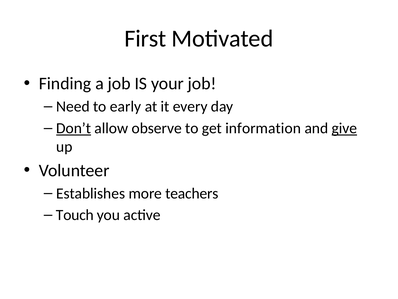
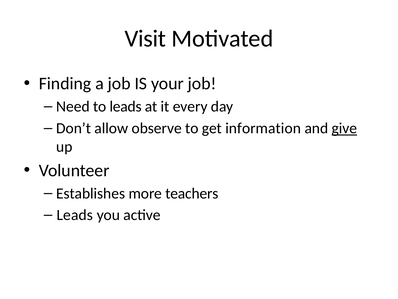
First: First -> Visit (145, 39)
to early: early -> leads (126, 106)
Don’t underline: present -> none (74, 128)
Touch: Touch -> Leads (75, 215)
